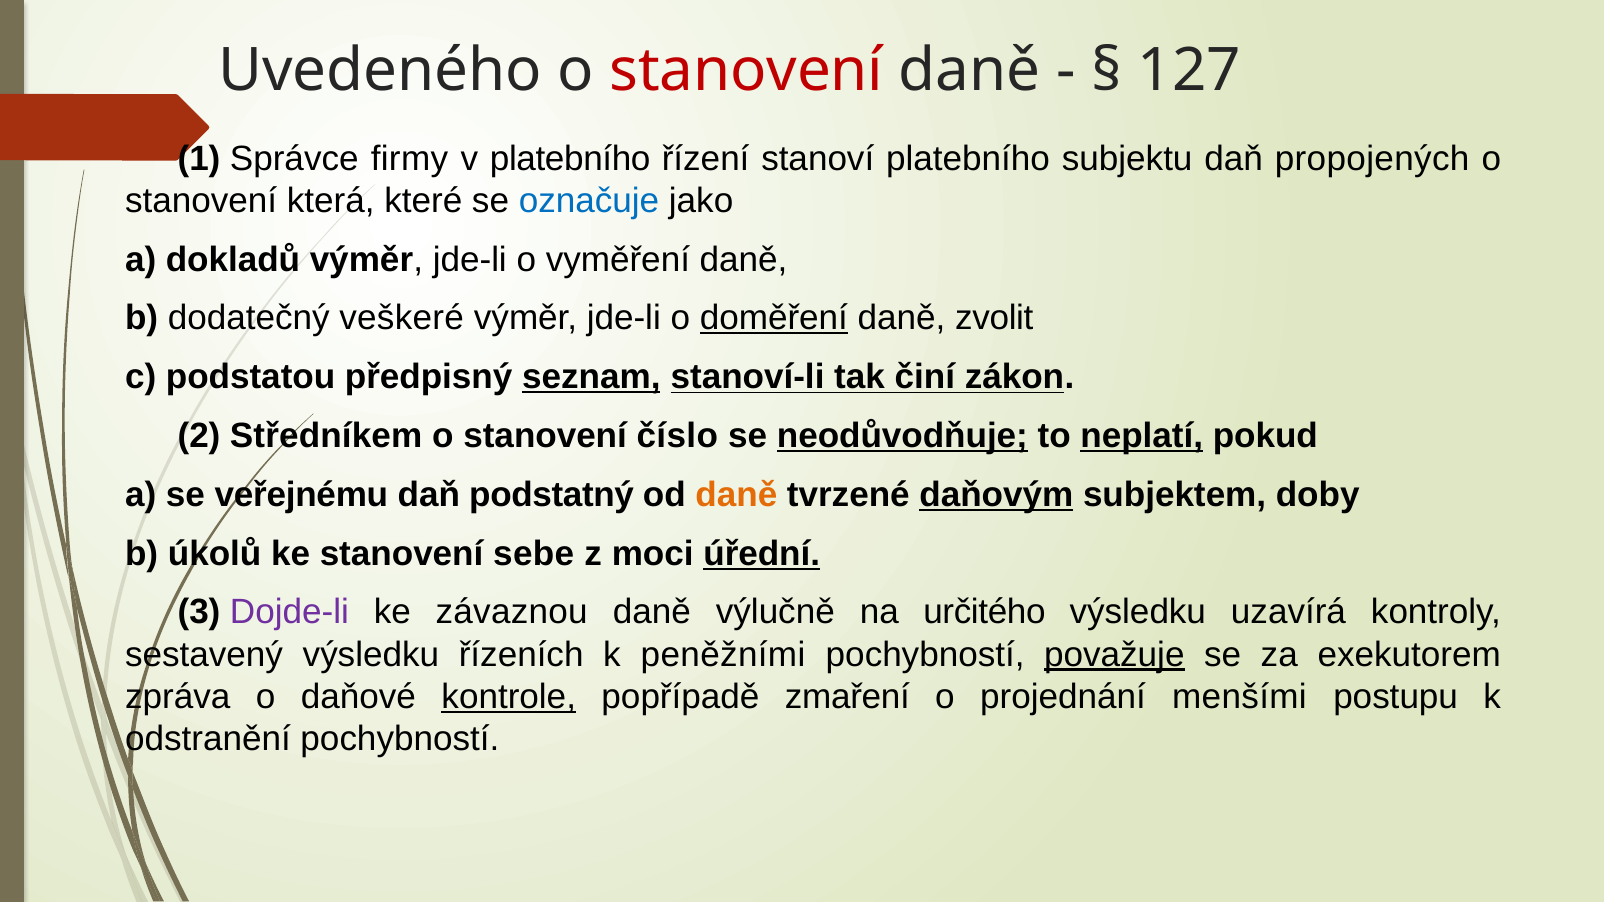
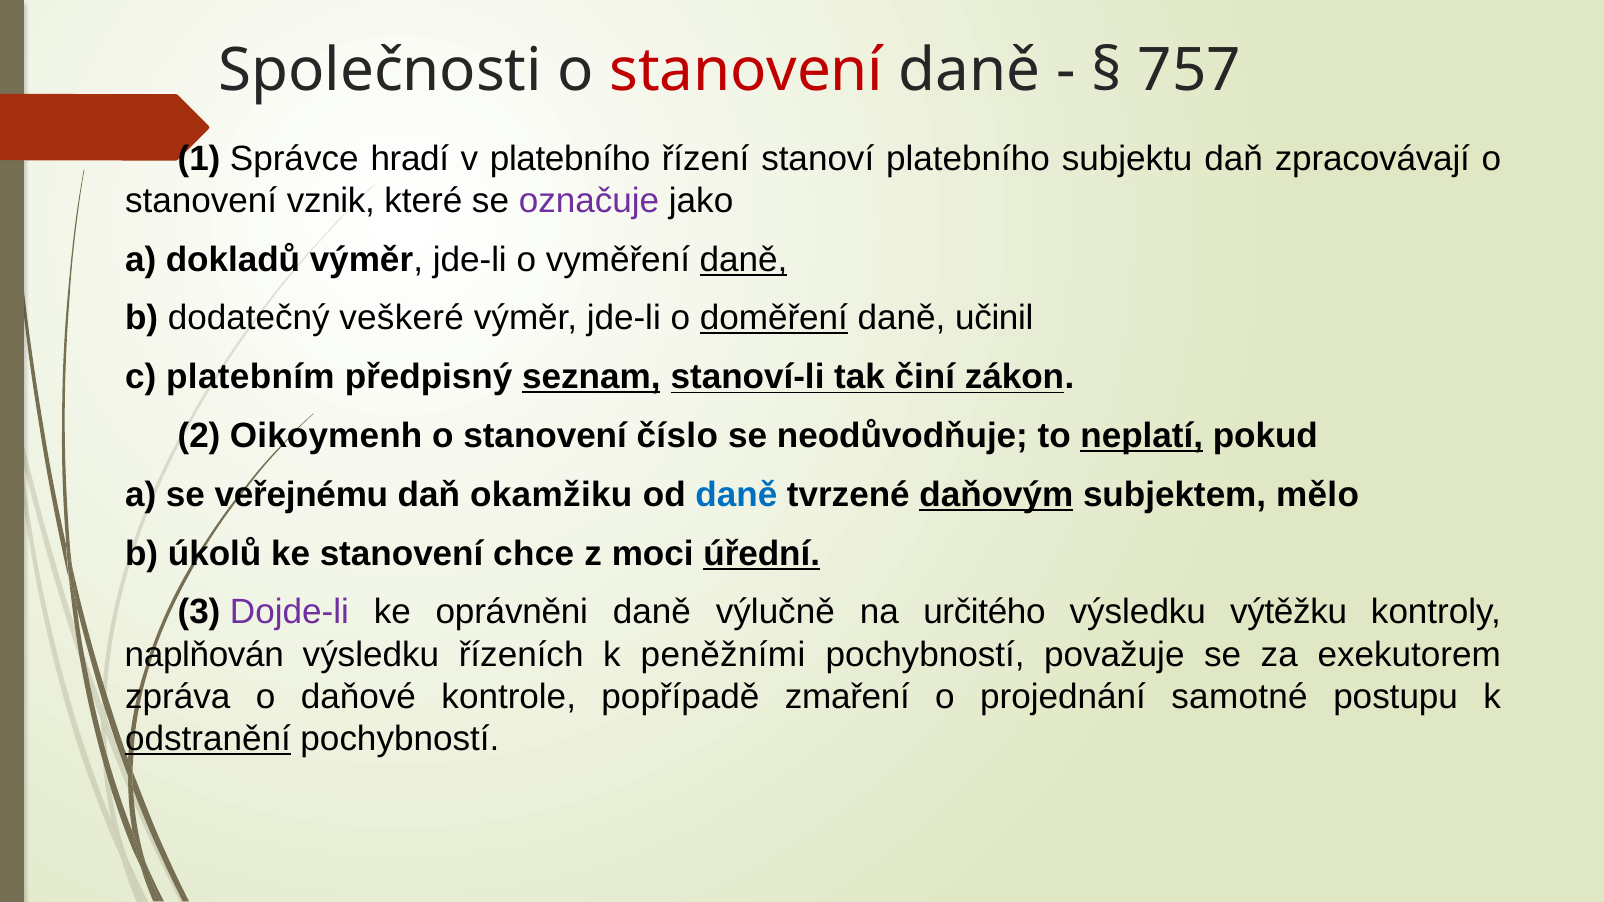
Uvedeného: Uvedeného -> Společnosti (380, 71)
127: 127 -> 757 (1189, 71)
firmy: firmy -> hradí (410, 159)
propojených: propojených -> zpracovávají (1372, 159)
která: která -> vznik (331, 201)
označuje colour: blue -> purple (589, 201)
daně underline: none -> present (743, 260)
zvolit: zvolit -> učinil (994, 318)
podstatou: podstatou -> platebním (250, 377)
Středníkem: Středníkem -> Oikoymenh (326, 436)
neodůvodňuje underline: present -> none (902, 436)
podstatný: podstatný -> okamžiku (551, 495)
daně colour: orange -> blue (736, 495)
doby: doby -> mělo (1318, 495)
sebe: sebe -> chce (534, 554)
závaznou: závaznou -> oprávněni (512, 613)
uzavírá: uzavírá -> výtěžku (1289, 613)
sestavený: sestavený -> naplňován (204, 655)
považuje underline: present -> none (1114, 655)
kontrole underline: present -> none (509, 697)
menšími: menšími -> samotné (1239, 697)
odstranění underline: none -> present (208, 739)
